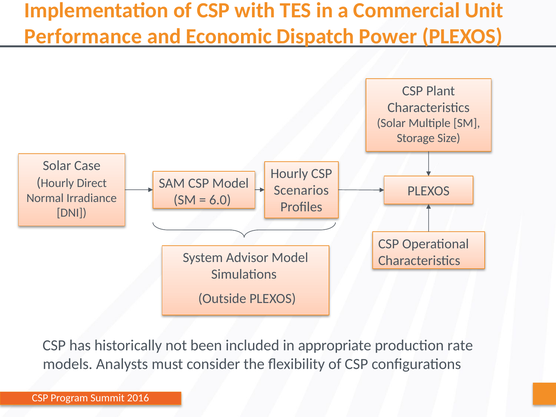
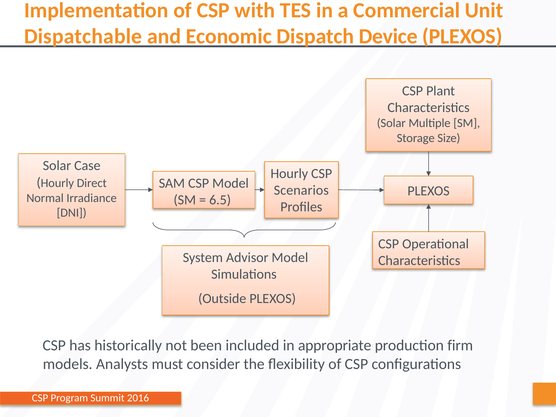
Performance: Performance -> Dispatchable (83, 36)
Power: Power -> Device (388, 36)
6.0: 6.0 -> 6.5 (220, 200)
rate: rate -> firm (460, 345)
